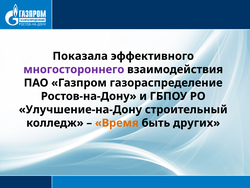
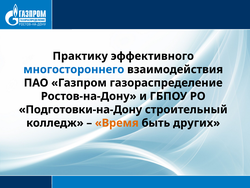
Показала: Показала -> Практику (80, 56)
многостороннего colour: purple -> blue (74, 69)
Улучшение-на-Дону: Улучшение-на-Дону -> Подготовки-на-Дону (80, 109)
